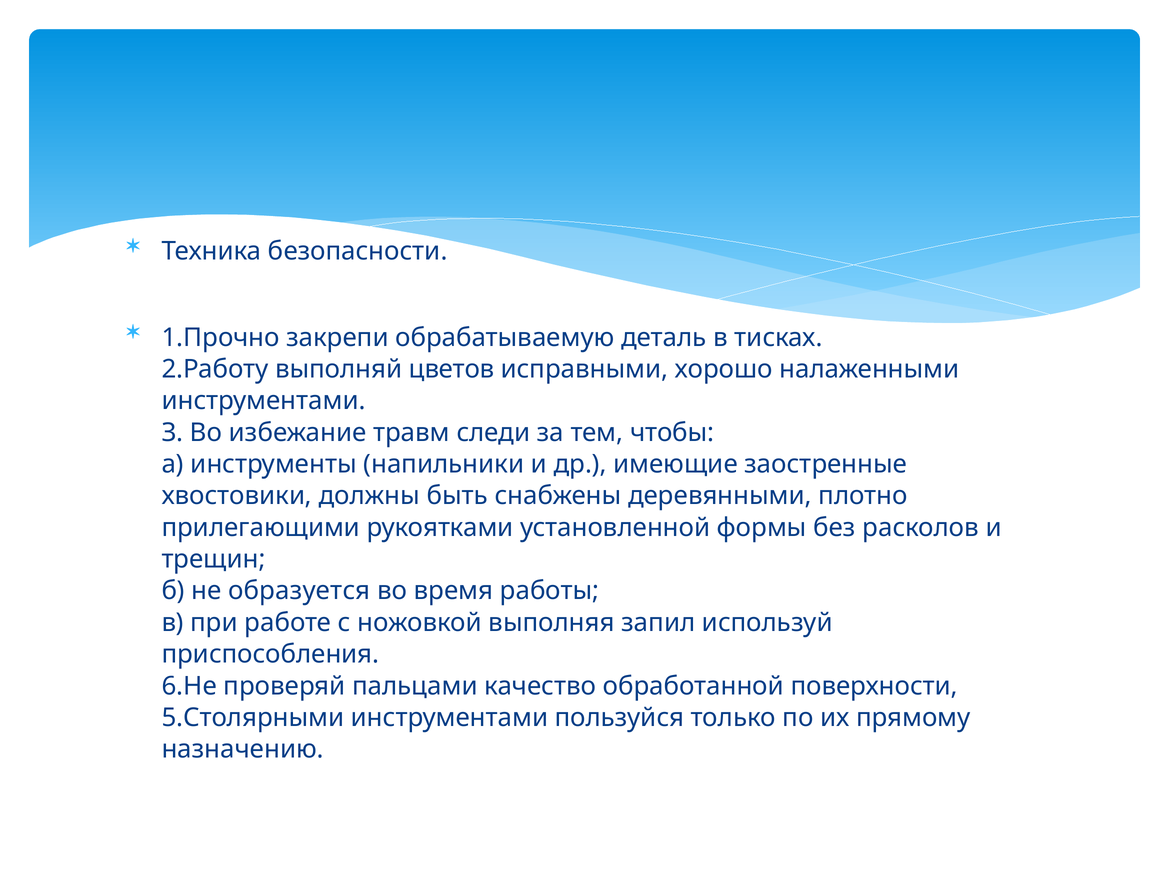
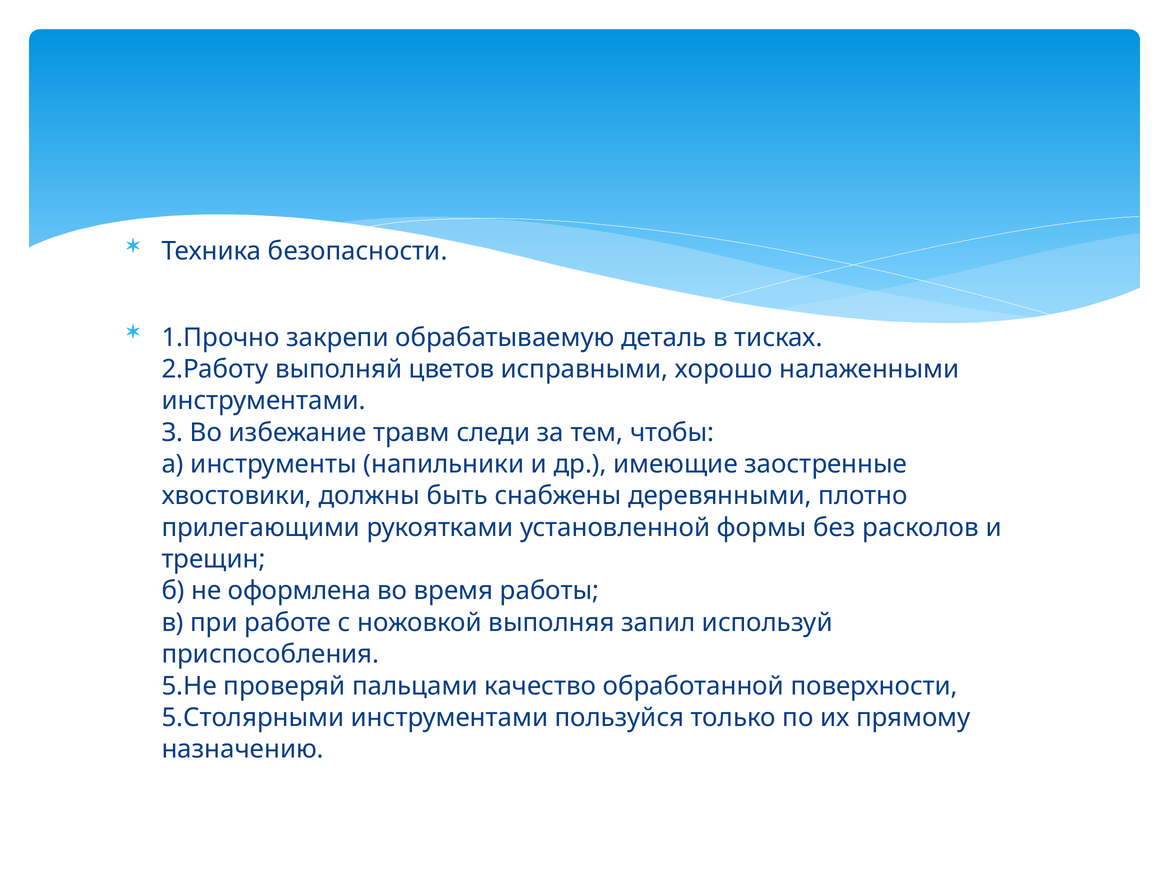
образуется: образуется -> оформлена (300, 591)
6.Не: 6.Не -> 5.Не (189, 686)
